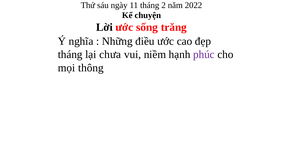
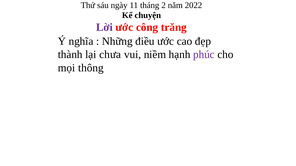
Lời colour: black -> purple (104, 27)
sống: sống -> công (147, 27)
tháng: tháng -> thành (70, 55)
